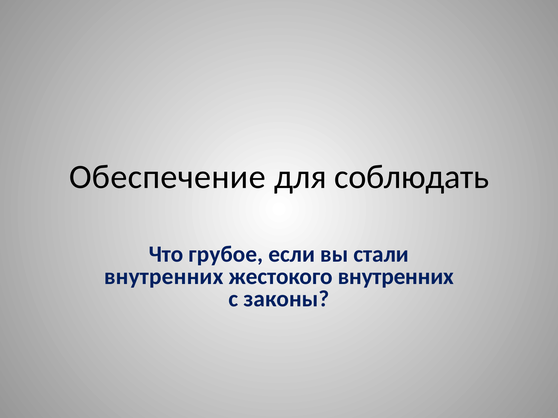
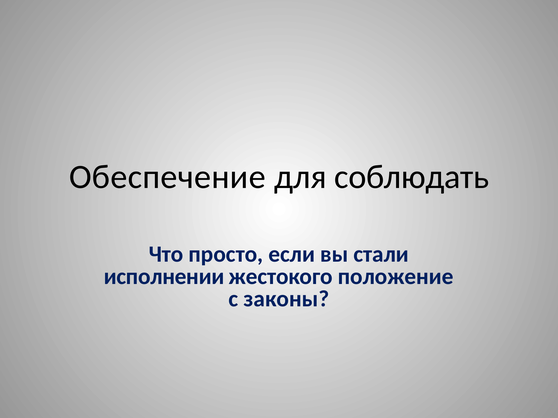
грубое: грубое -> просто (226, 255)
внутренних: внутренних -> исполнении (164, 277)
жестокого внутренних: внутренних -> положение (396, 277)
